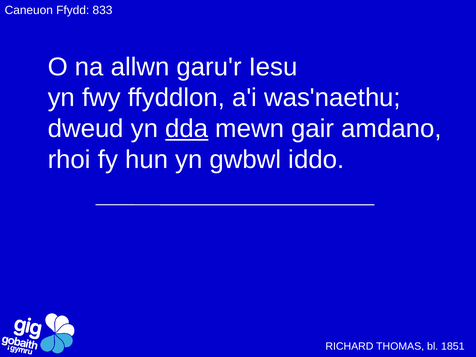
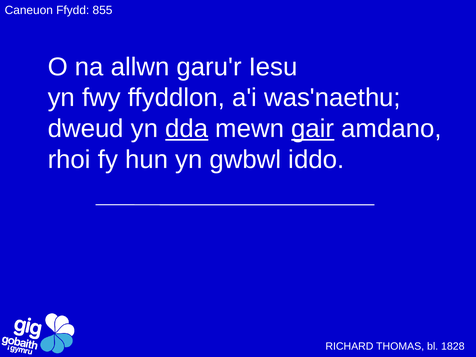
833: 833 -> 855 (102, 10)
gair underline: none -> present (313, 129)
1851: 1851 -> 1828 (453, 346)
